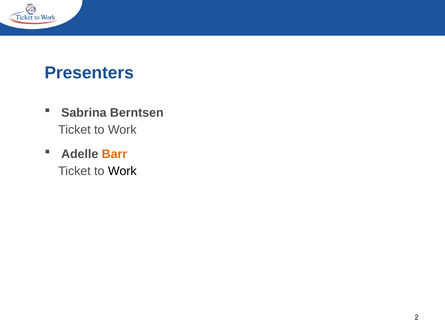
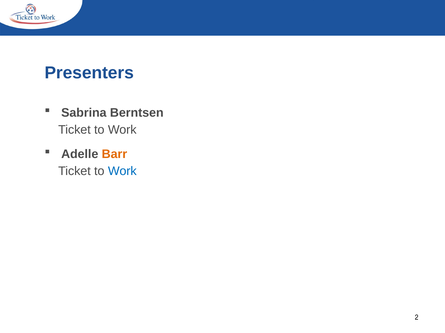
Work colour: black -> blue (122, 171)
